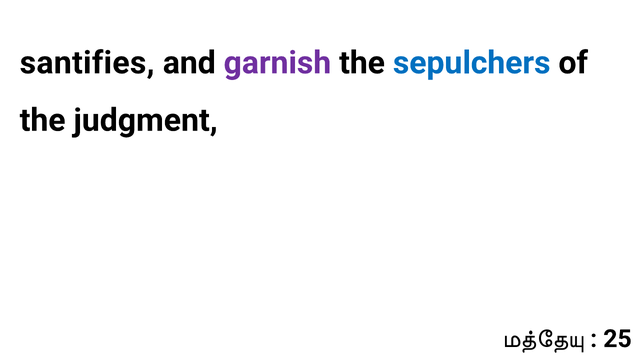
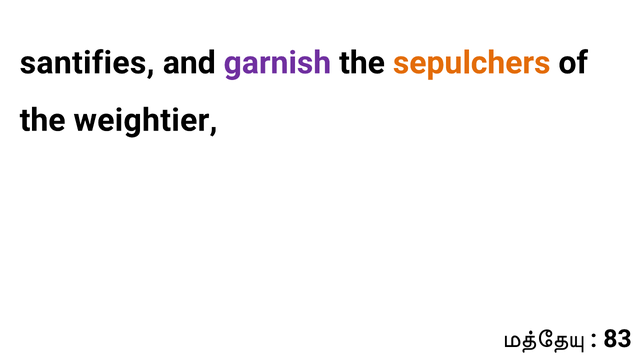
sepulchers colour: blue -> orange (472, 63)
judgment: judgment -> weightier (145, 120)
25: 25 -> 83 (617, 339)
